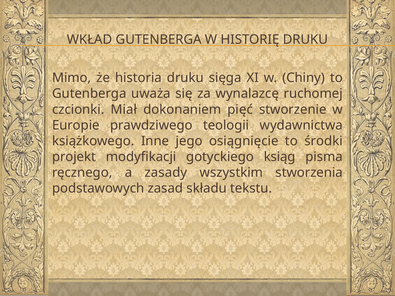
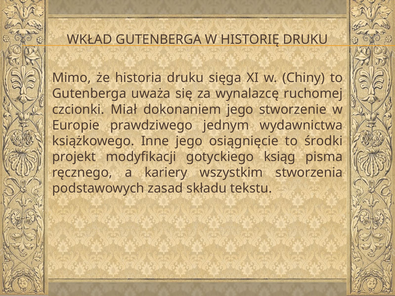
dokonaniem pięć: pięć -> jego (240, 110)
teologii: teologii -> jednym (226, 125)
zasady: zasady -> kariery (166, 173)
